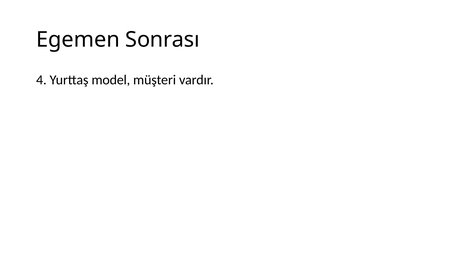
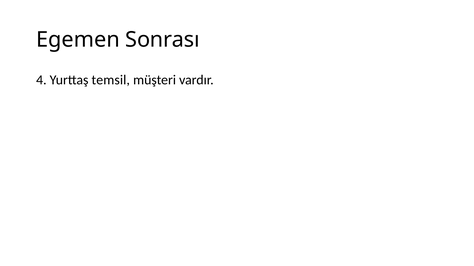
model: model -> temsil (111, 80)
